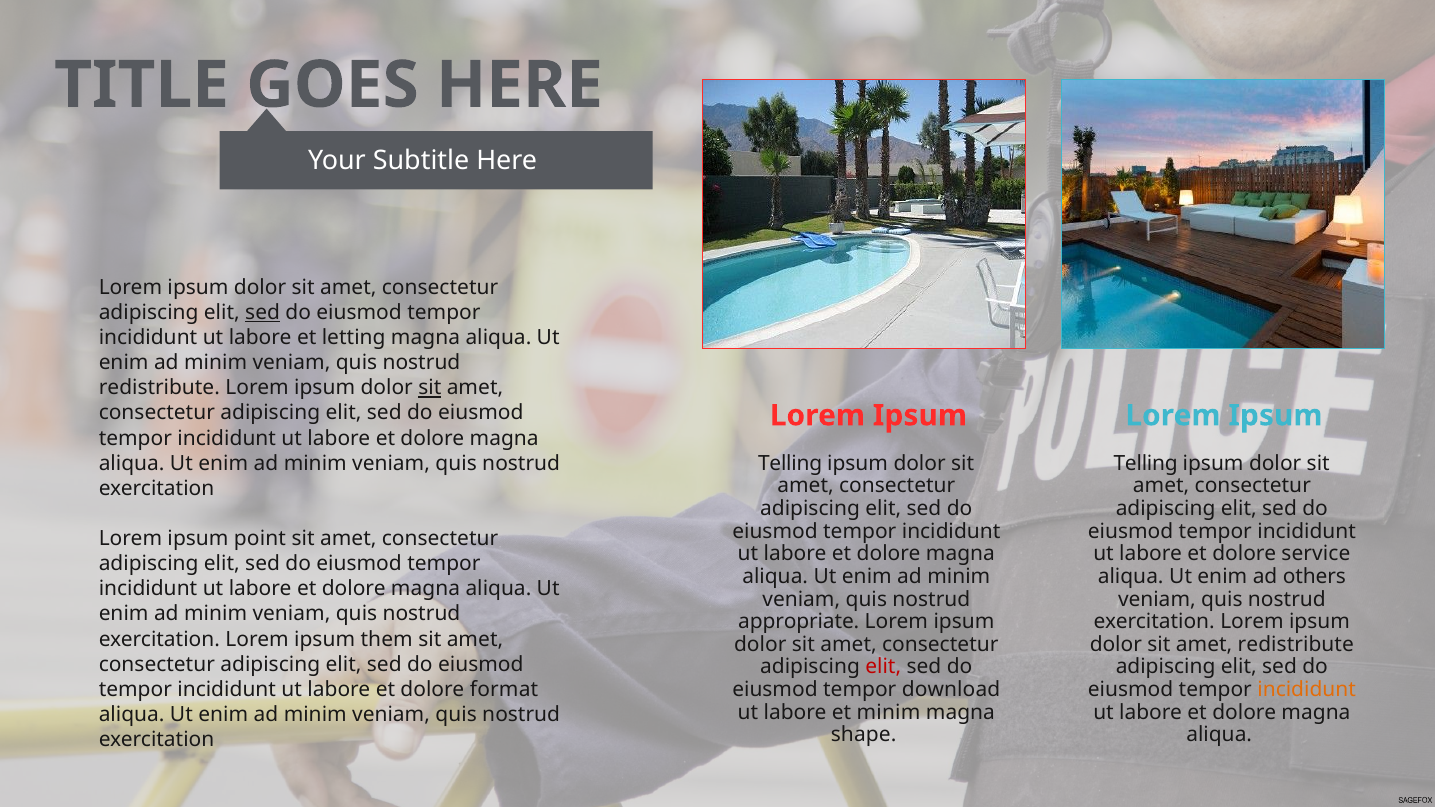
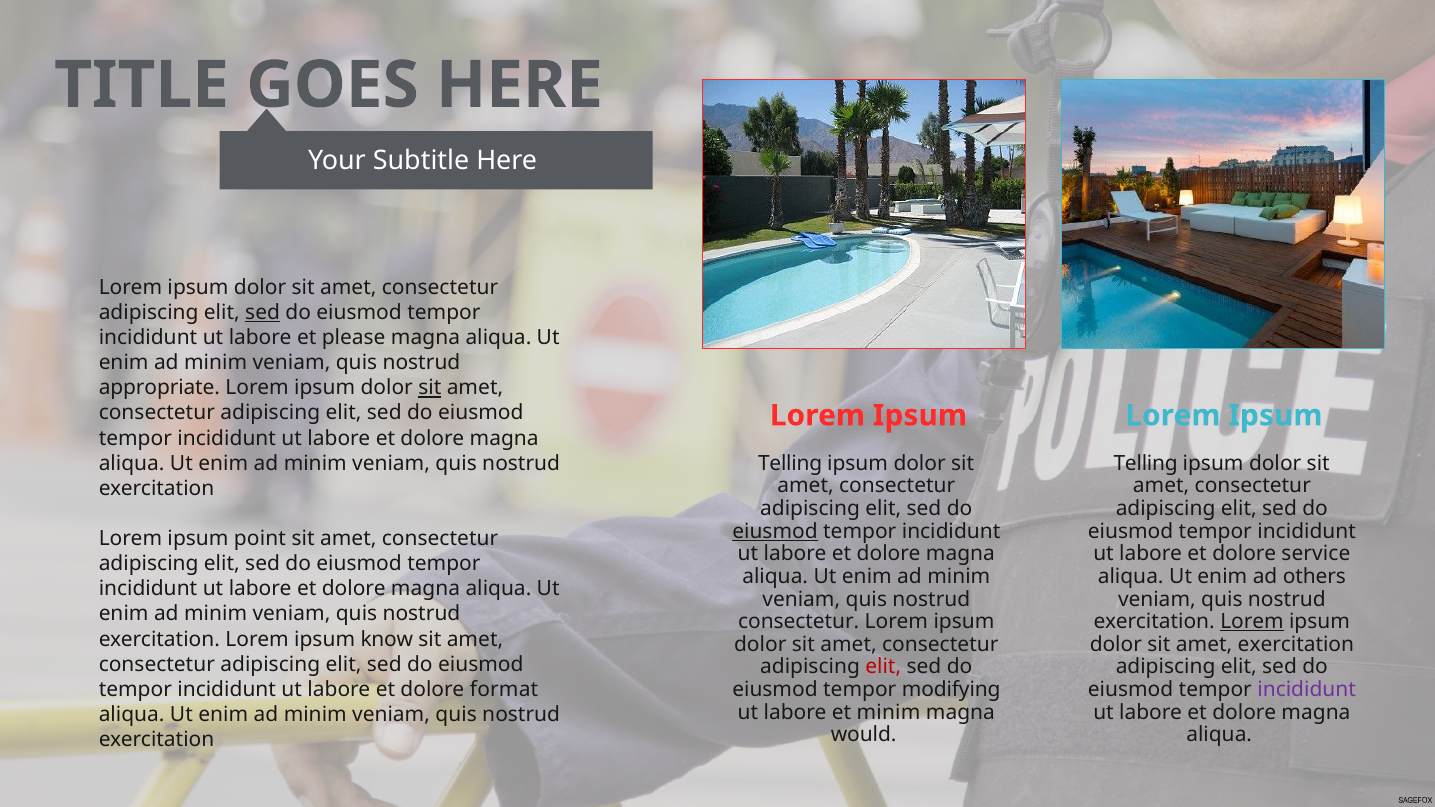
letting: letting -> please (354, 338)
redistribute: redistribute -> appropriate (159, 388)
eiusmod underline: none -> present (775, 531)
appropriate: appropriate -> consectetur (799, 622)
Lorem underline: none -> present (1252, 622)
them: them -> know (387, 639)
amet redistribute: redistribute -> exercitation (1296, 645)
download: download -> modifying (951, 690)
incididunt colour: orange -> purple (1307, 690)
shape: shape -> would (864, 735)
